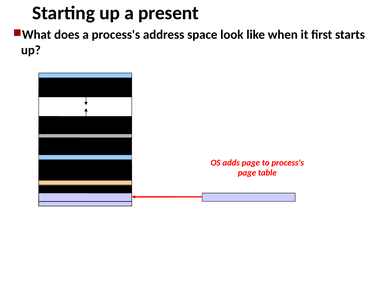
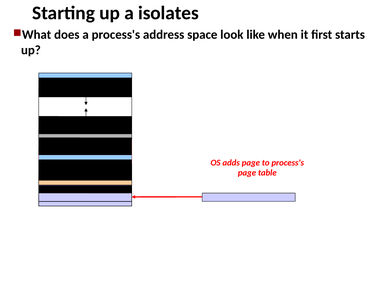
present: present -> isolates (168, 13)
